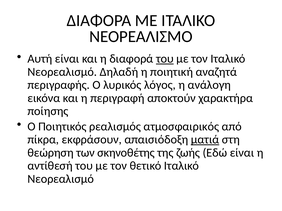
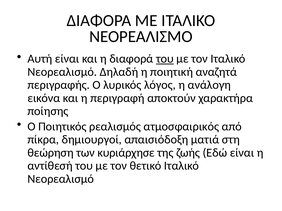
εκφράσουν: εκφράσουν -> δημιουργοί (92, 140)
ματιά underline: present -> none (205, 140)
σκηνοθέτης: σκηνοθέτης -> κυριάρχησε (126, 153)
